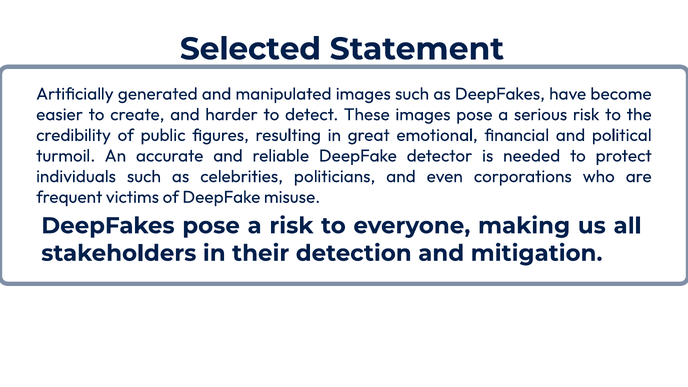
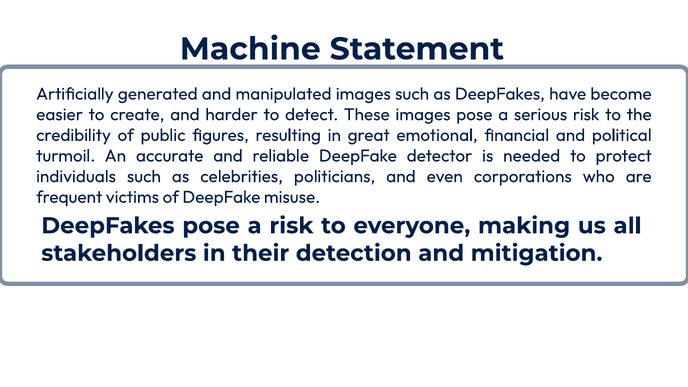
Selected: Selected -> Machine (250, 49)
